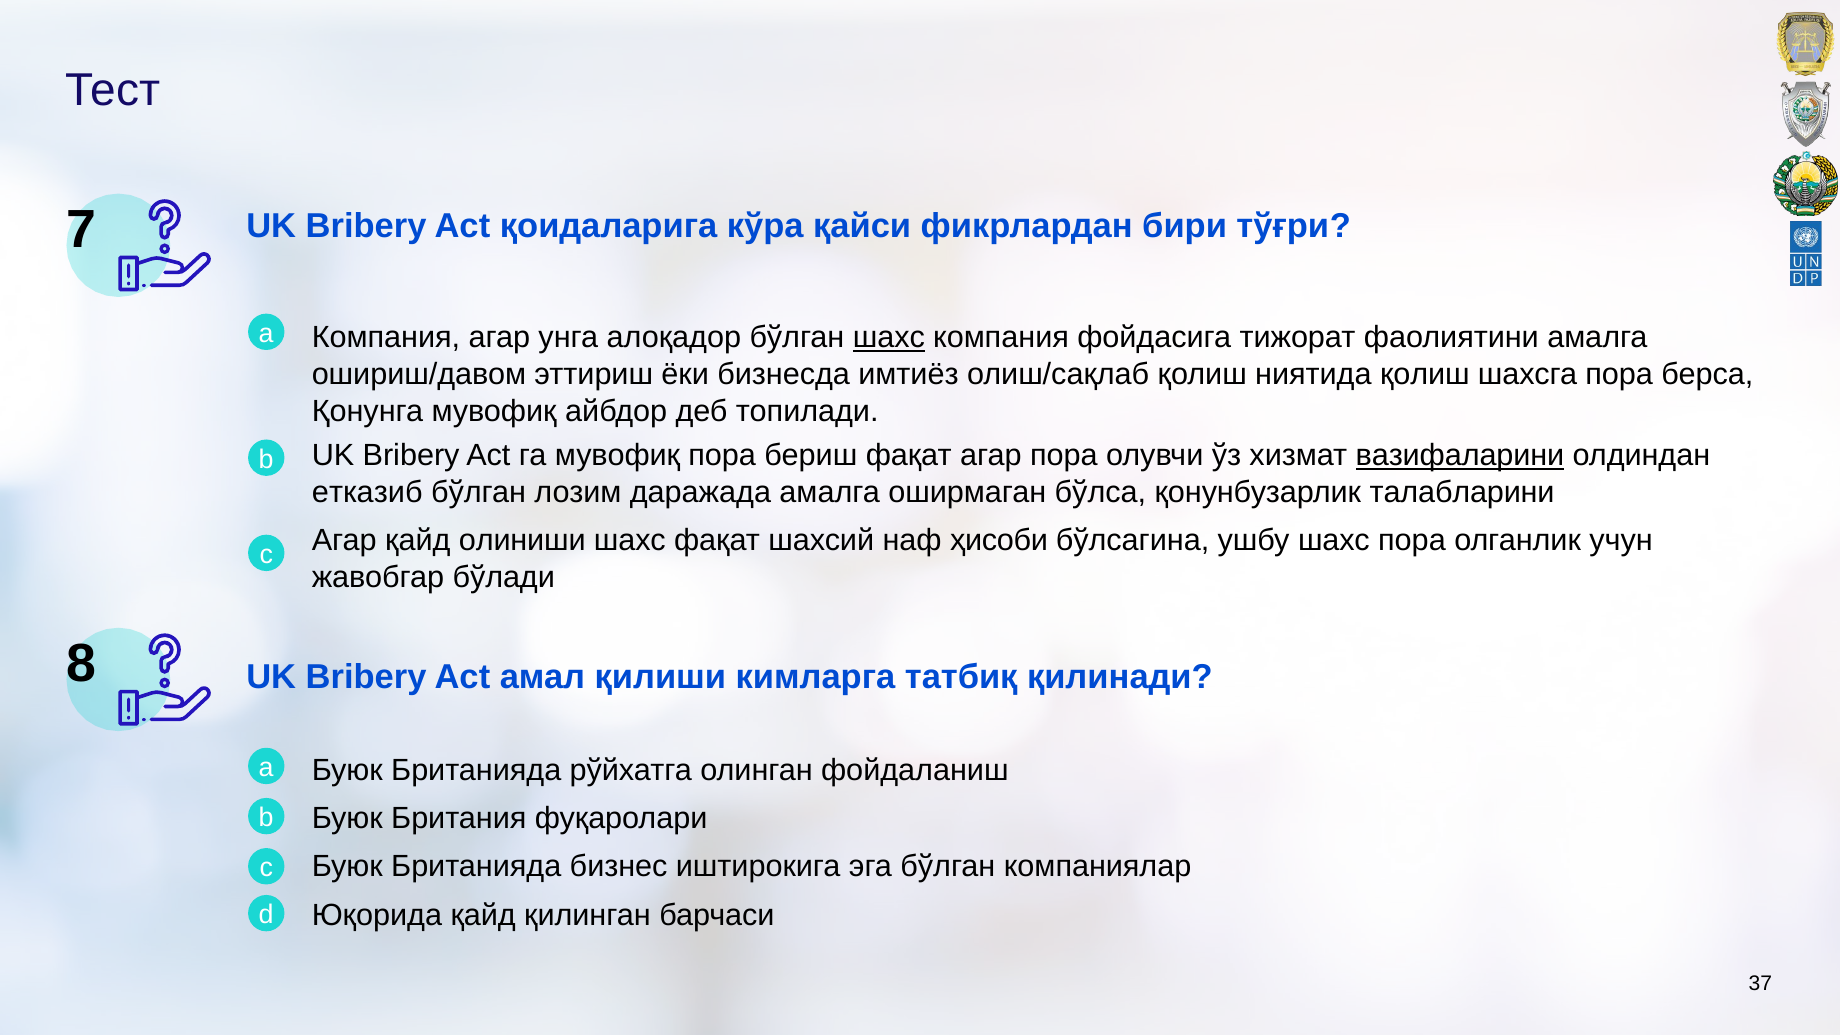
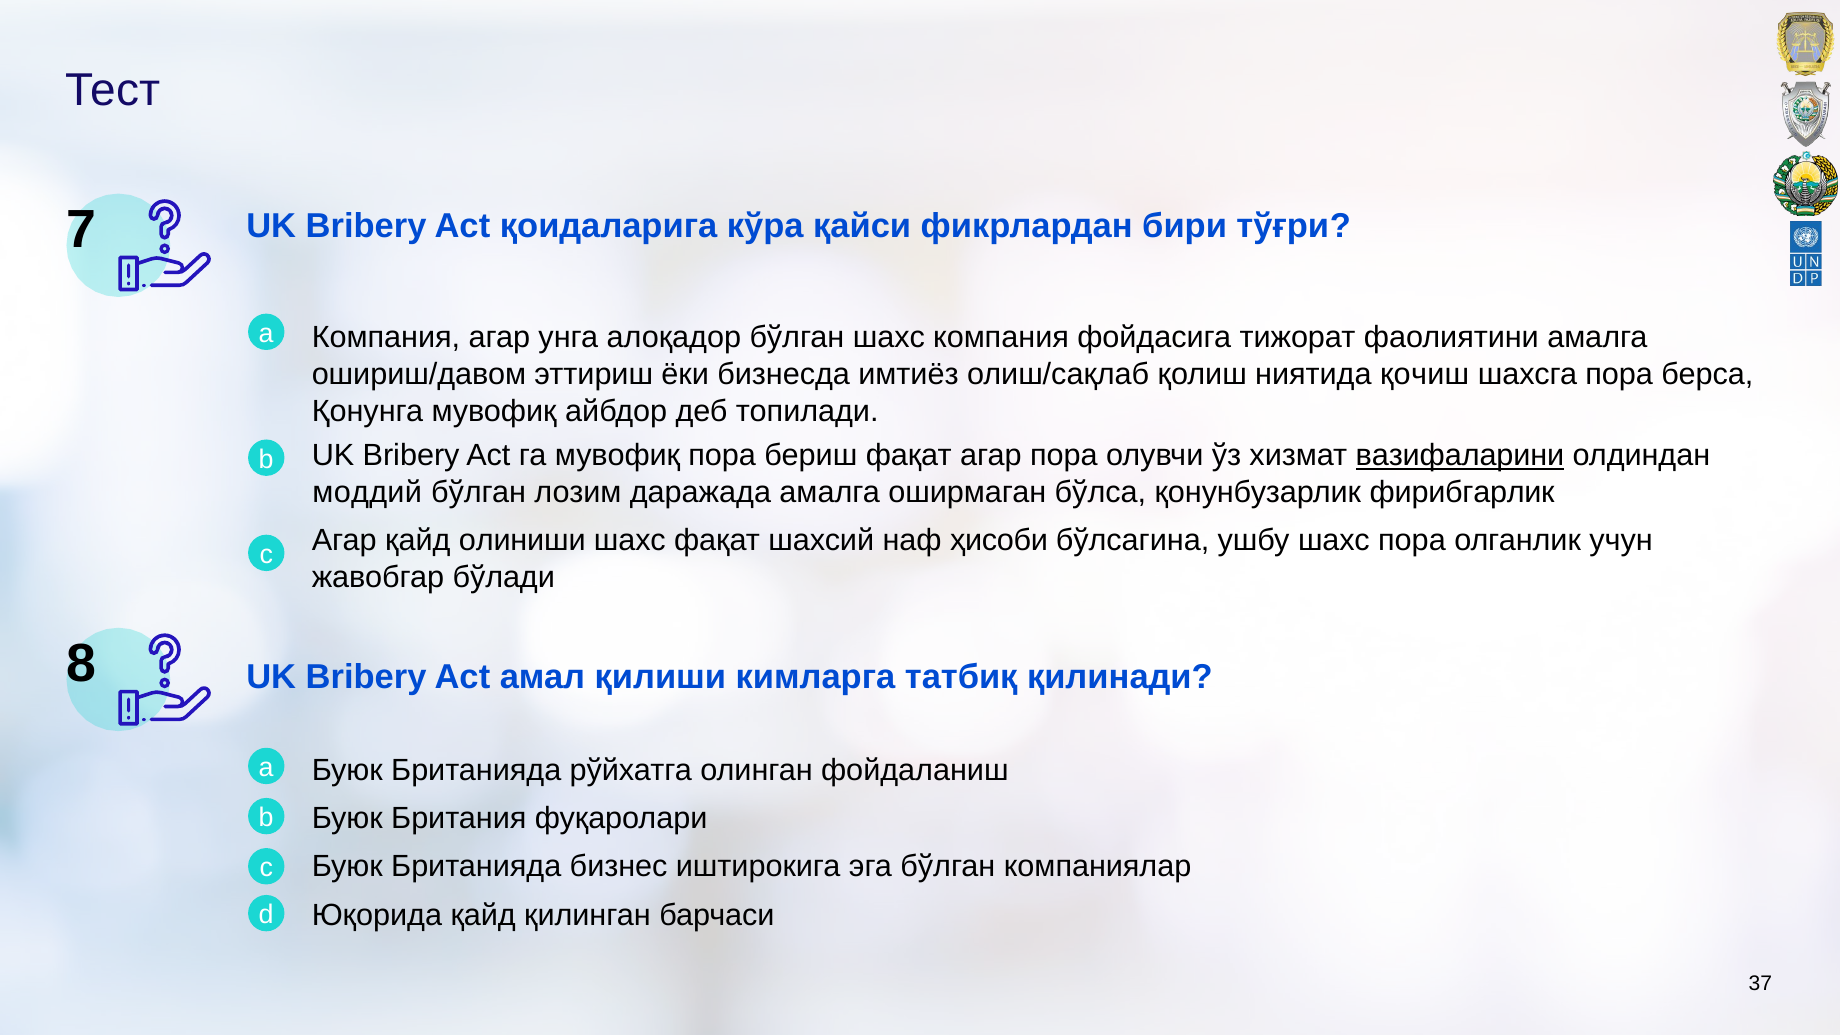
шахс underline: present -> none (889, 338)
ниятида қолиш: қолиш -> қочиш (1425, 374)
етказиб: етказиб -> моддий (367, 492)
талабларини: талабларини -> фирибгарлик (1462, 492)
